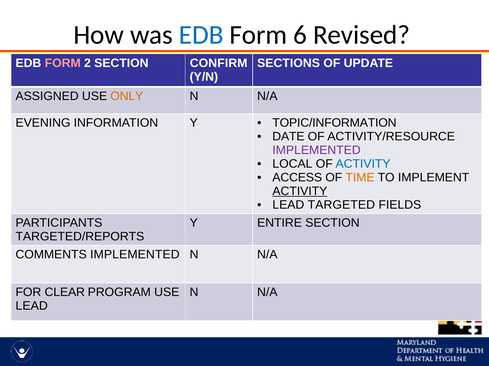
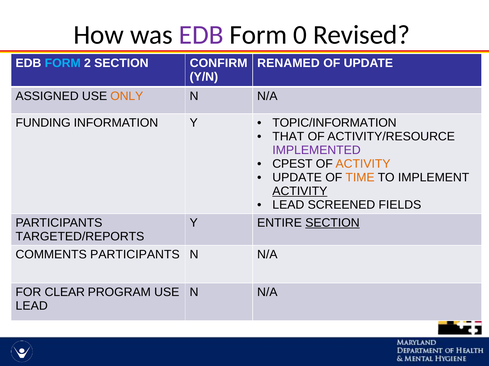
EDB colour: blue -> purple (201, 35)
6: 6 -> 0 (300, 35)
FORM colour: pink -> light blue (63, 63)
SECTIONS: SECTIONS -> RENAMED (288, 63)
EVENING: EVENING -> FUNDING (43, 123)
DATE: DATE -> THAT (288, 137)
LOCAL: LOCAL -> CPEST (292, 164)
ACTIVITY colour: blue -> orange (363, 164)
ACCESS: ACCESS -> UPDATE (297, 178)
TARGETED: TARGETED -> SCREENED (341, 205)
SECTION underline: none -> present (332, 223)
COMMENTS IMPLEMENTED: IMPLEMENTED -> PARTICIPANTS (135, 255)
